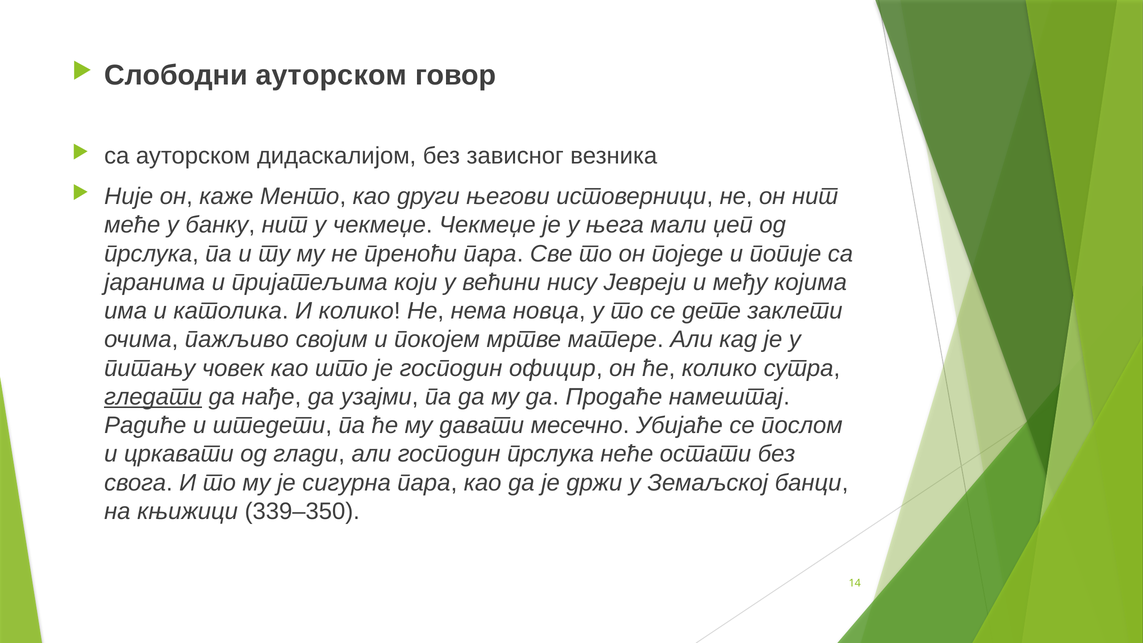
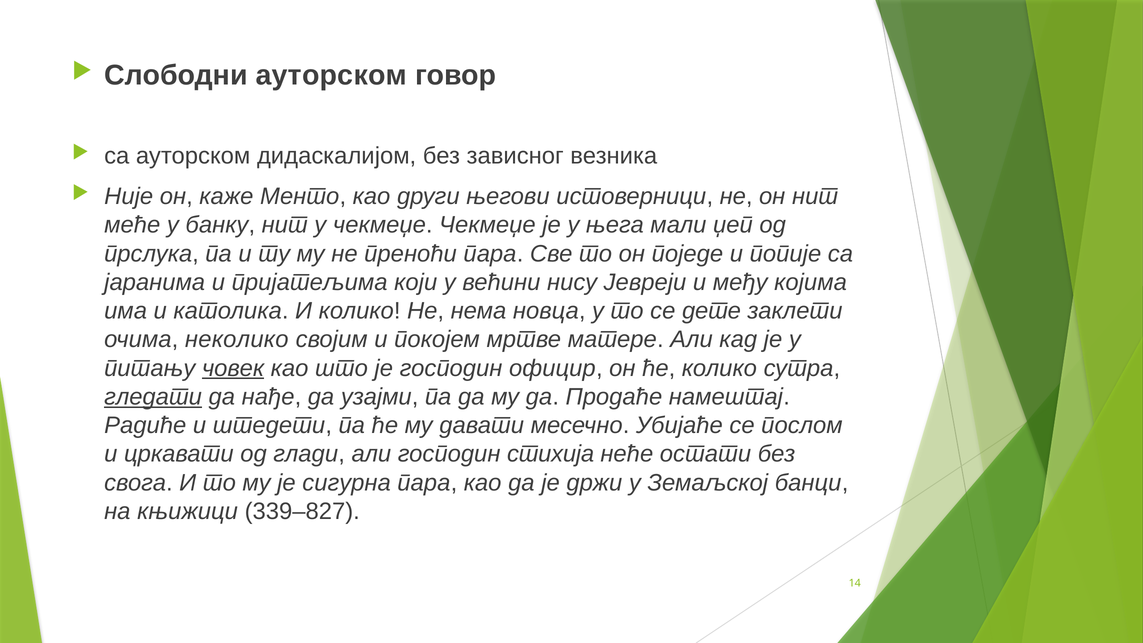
пажљиво: пажљиво -> неколико (237, 340)
човек underline: none -> present (233, 368)
господин прслука: прслука -> стихија (551, 454)
339–350: 339–350 -> 339–827 (302, 511)
